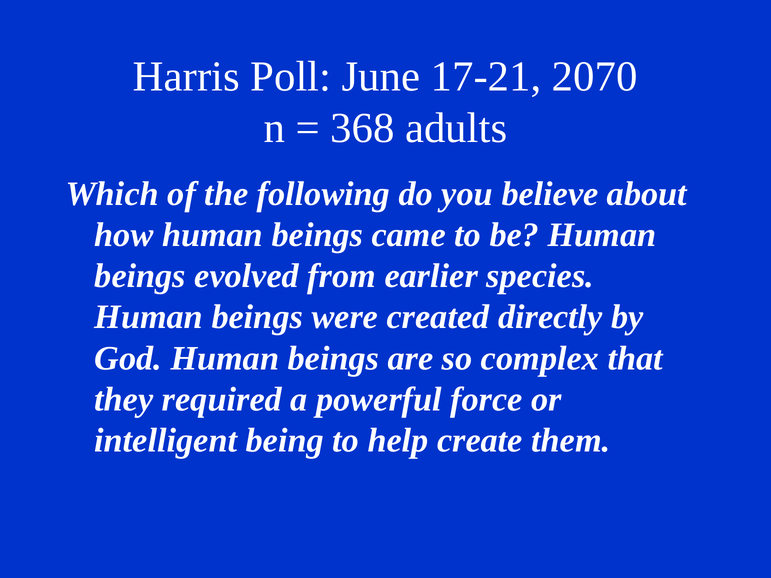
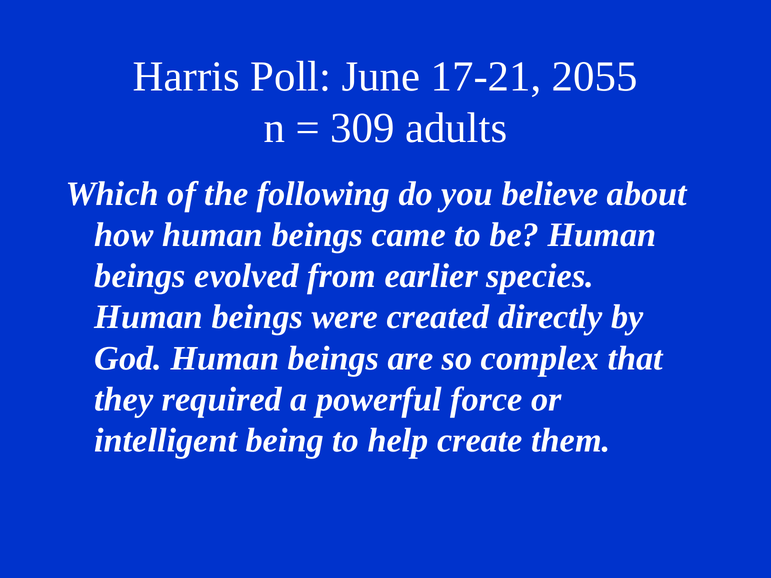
2070: 2070 -> 2055 (595, 77)
368: 368 -> 309 (362, 128)
